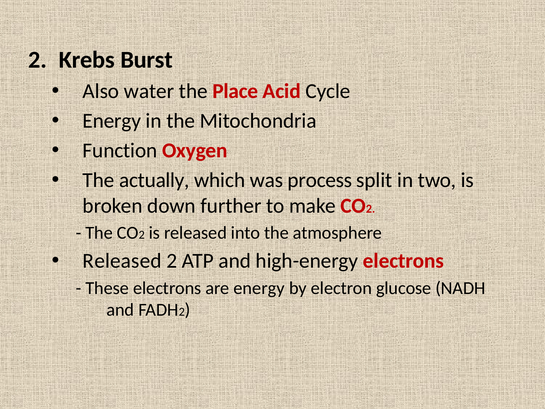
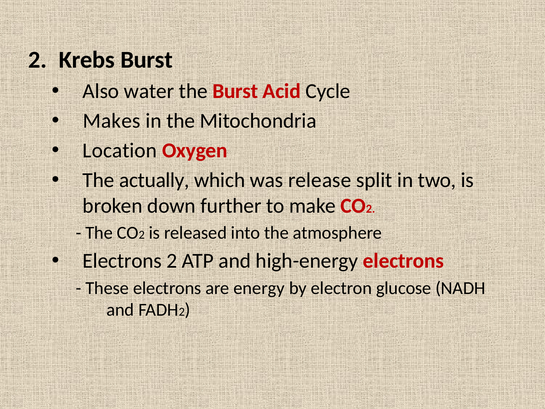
the Place: Place -> Burst (235, 91)
Energy: Energy -> Makes (112, 121)
Function: Function -> Location (120, 151)
process: process -> release (320, 180)
Released: Released -> Electrons (122, 261)
